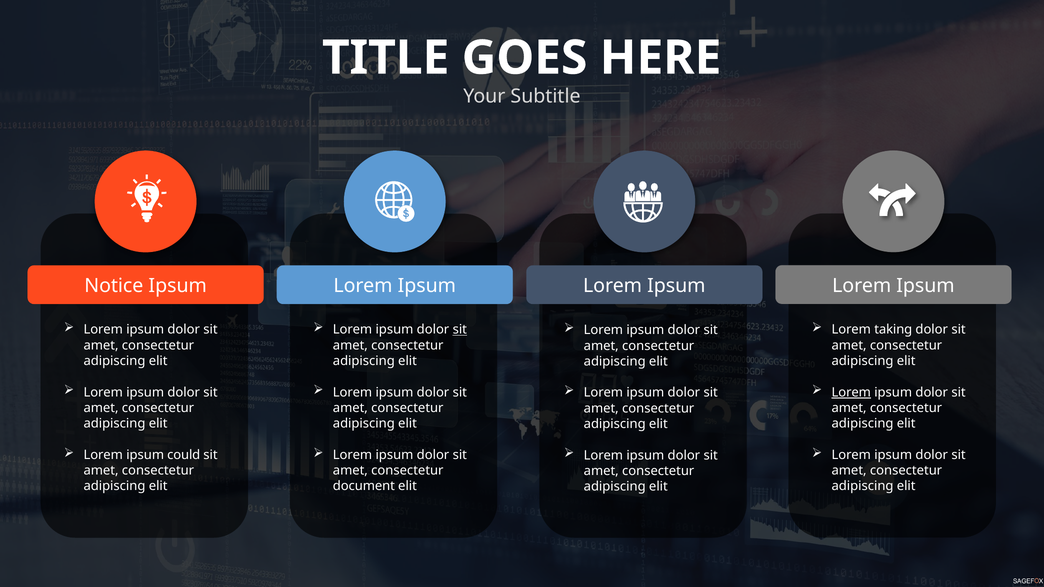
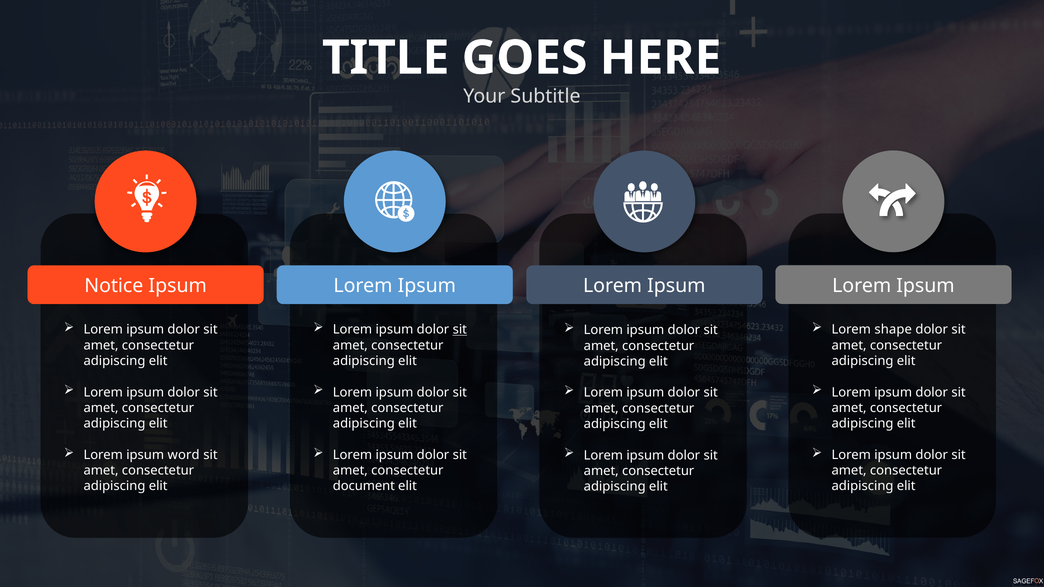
taking: taking -> shape (893, 330)
Lorem underline: present -> none (851, 392)
could: could -> word (184, 455)
